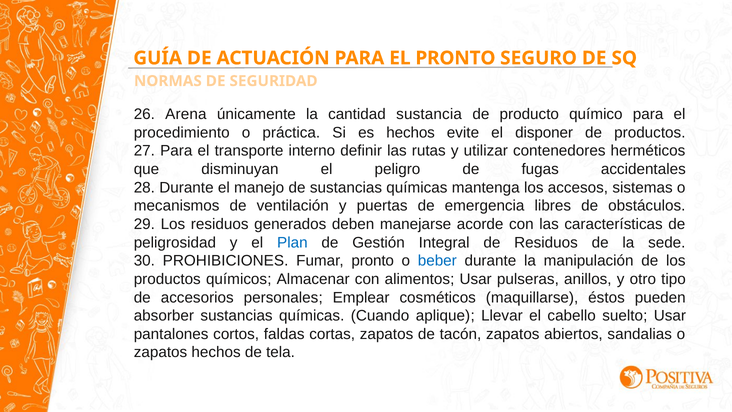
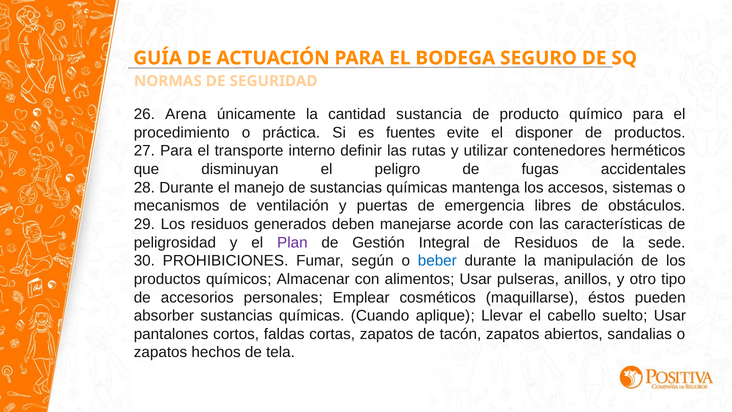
EL PRONTO: PRONTO -> BODEGA (455, 58)
es hechos: hechos -> fuentes (411, 133)
Plan colour: blue -> purple (292, 242)
Fumar pronto: pronto -> según (373, 261)
